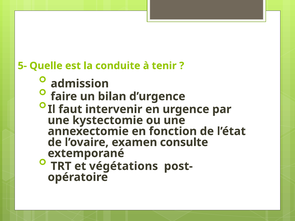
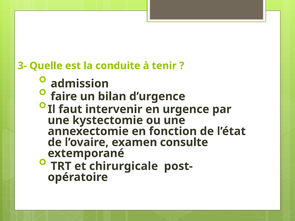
5-: 5- -> 3- (22, 66)
végétations: végétations -> chirurgicale (124, 166)
